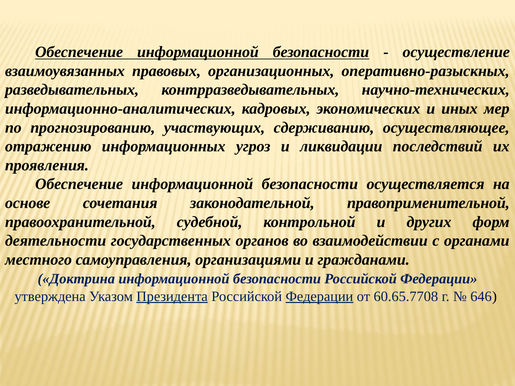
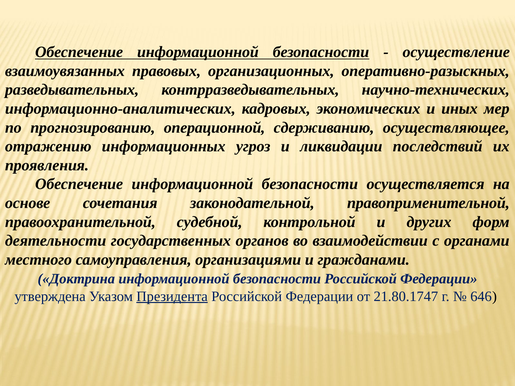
участвующих: участвующих -> операционной (214, 128)
Федерации underline: present -> none (319, 297)
60.65.7708: 60.65.7708 -> 21.80.1747 (406, 297)
